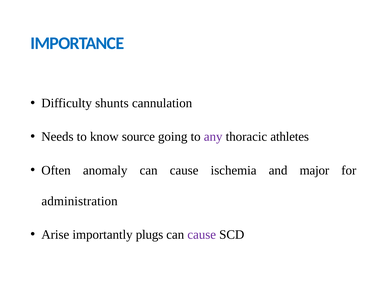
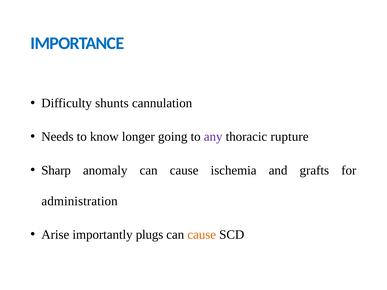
source: source -> longer (138, 137)
athletes: athletes -> rupture (290, 137)
Often: Often -> Sharp (56, 170)
major: major -> grafts (314, 170)
cause colour: purple -> orange (202, 235)
